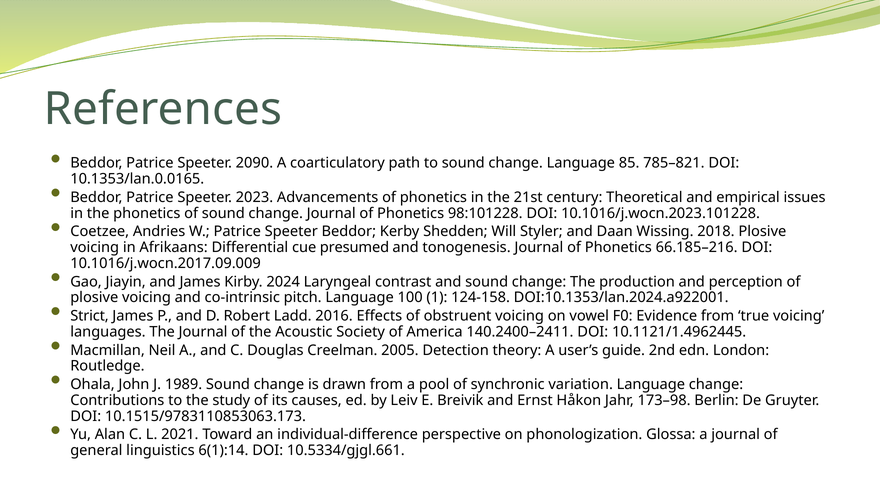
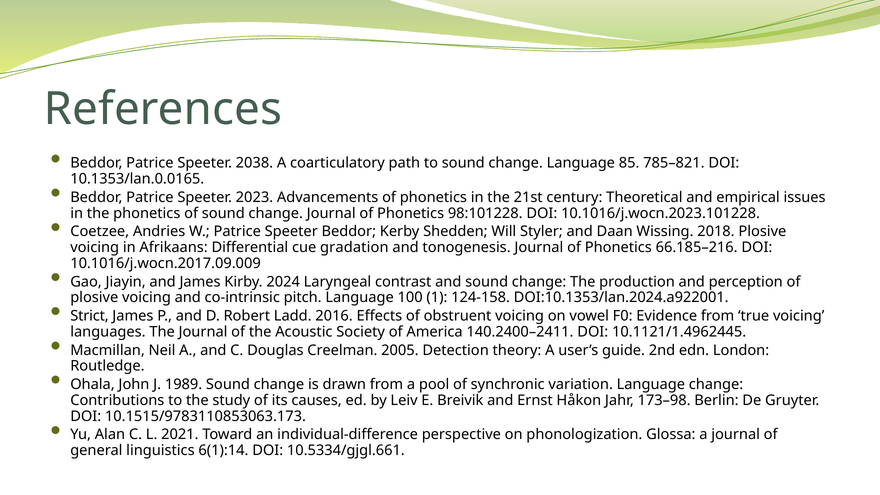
2090: 2090 -> 2038 (254, 163)
presumed: presumed -> gradation (354, 247)
